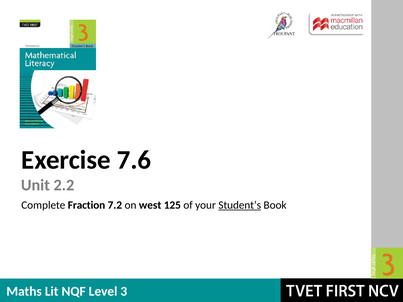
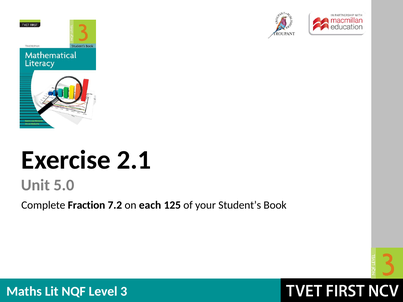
7.6: 7.6 -> 2.1 (134, 160)
2.2: 2.2 -> 5.0 (64, 185)
west: west -> each (150, 205)
Student’s underline: present -> none (240, 205)
